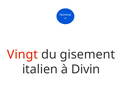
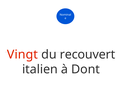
gisement: gisement -> recouvert (87, 55)
Divin: Divin -> Dont (85, 70)
